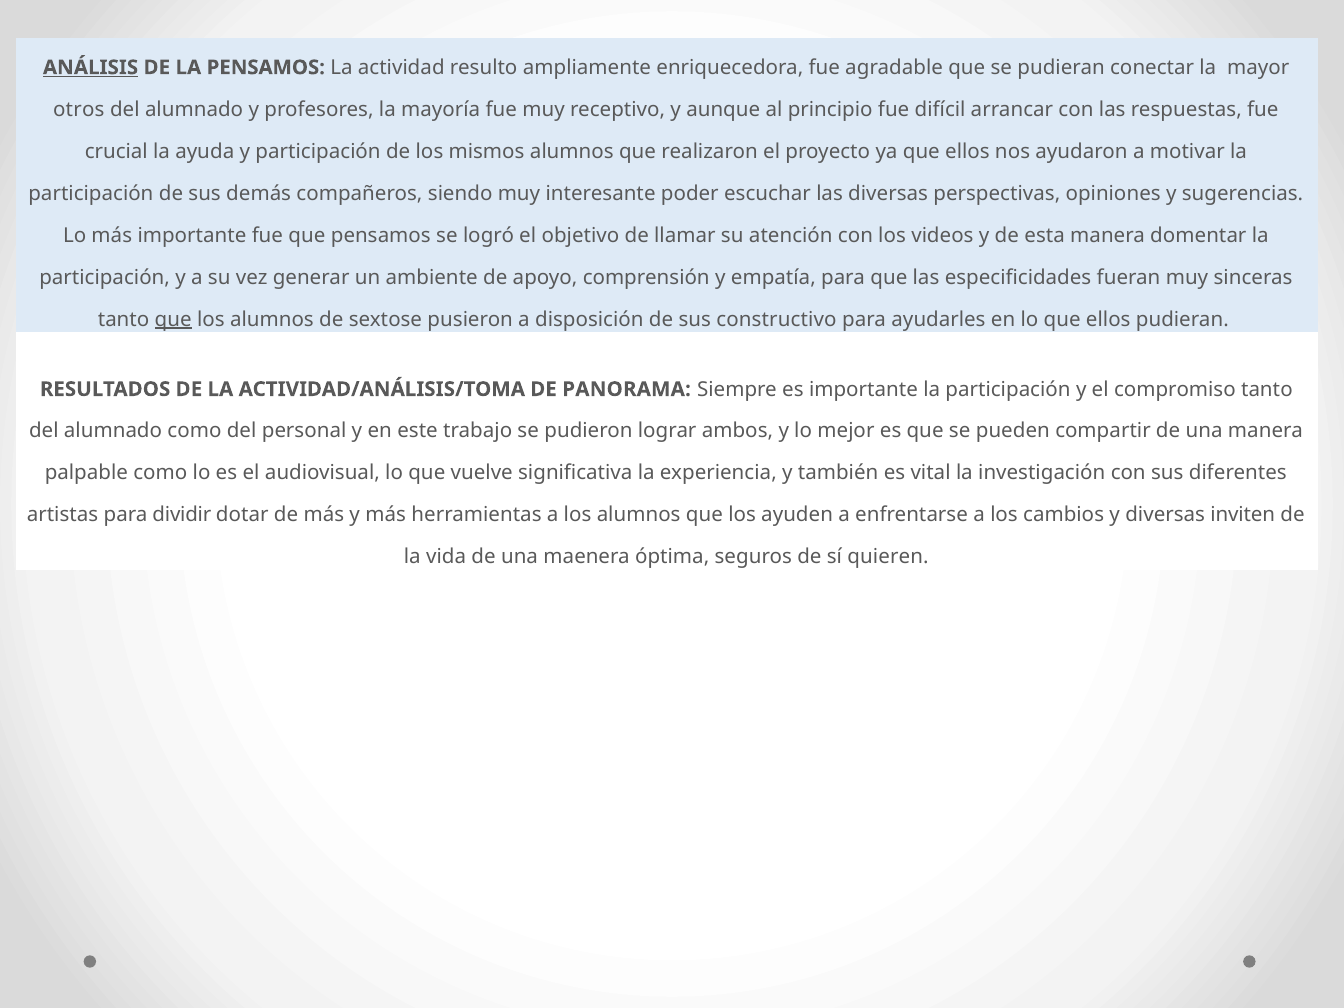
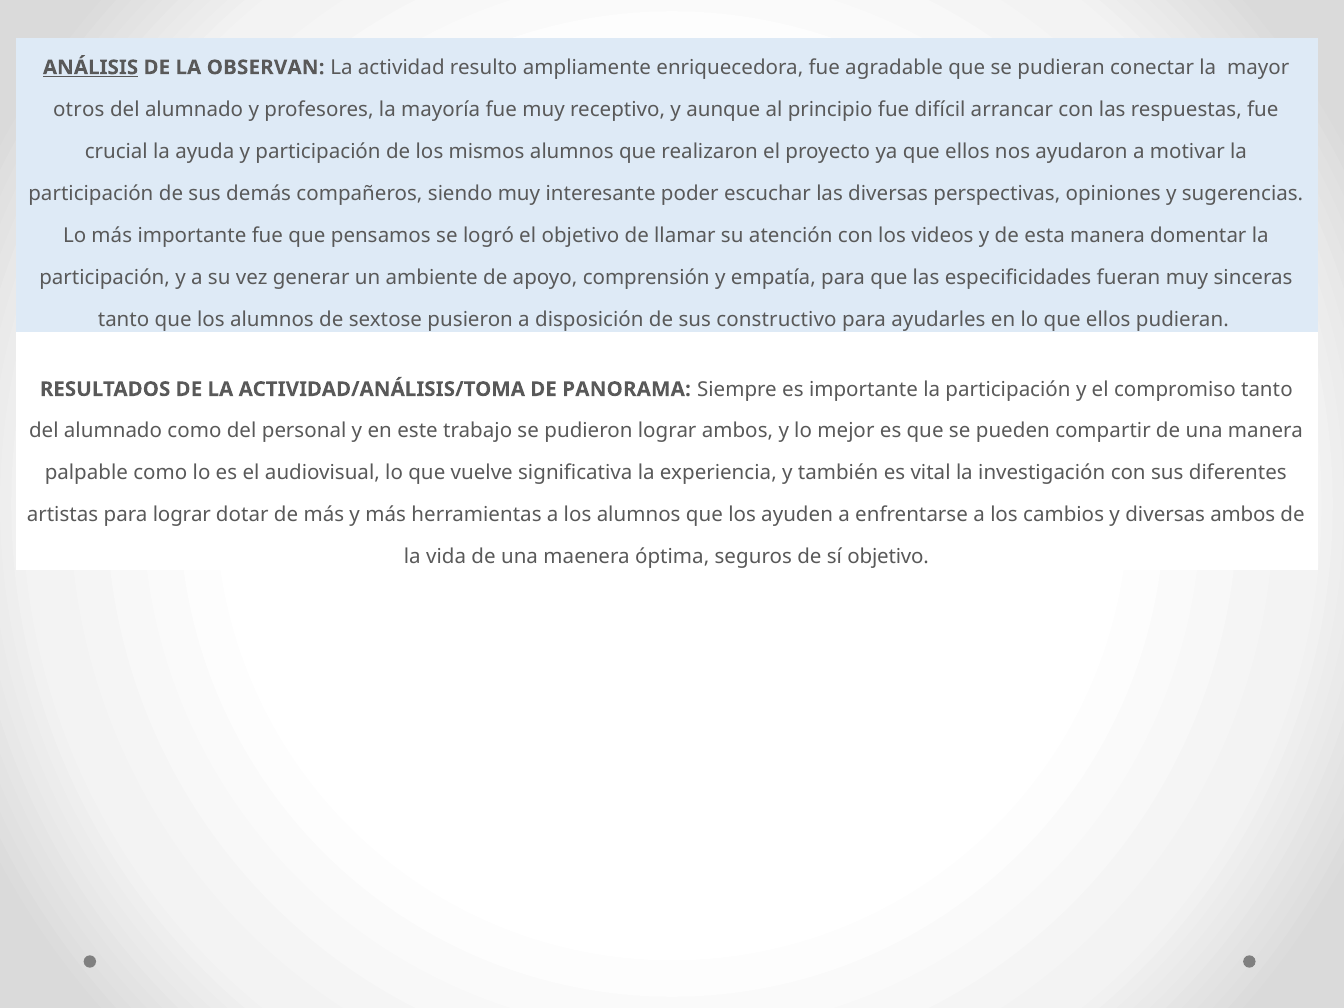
LA PENSAMOS: PENSAMOS -> OBSERVAN (266, 67)
que underline: present -> none (173, 319)
para dividir: dividir -> lograr (182, 515)
diversas inviten: inviten -> ambos (1243, 515)
sí quieren: quieren -> objetivo (888, 557)
